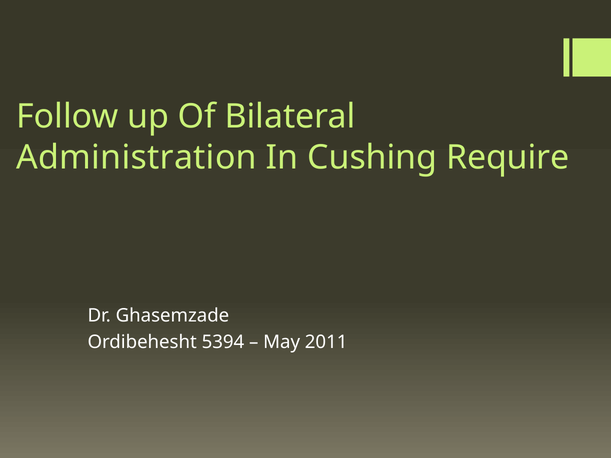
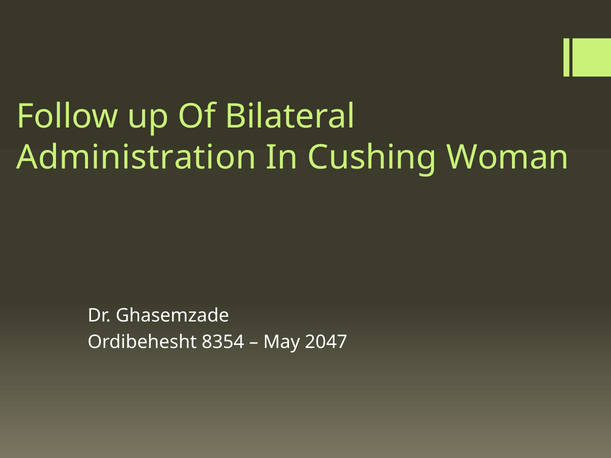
Require: Require -> Woman (508, 157)
5394: 5394 -> 8354 (223, 342)
2011: 2011 -> 2047 (326, 342)
